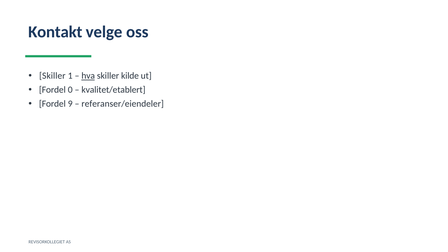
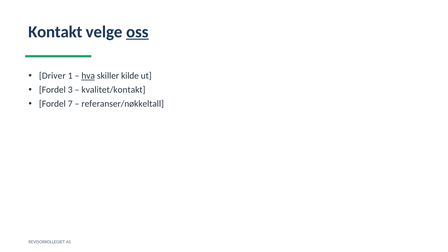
oss underline: none -> present (137, 32)
Skiller: Skiller -> Driver (52, 76)
0: 0 -> 3 (70, 90)
kvalitet/etablert: kvalitet/etablert -> kvalitet/kontakt (113, 90)
9: 9 -> 7 (70, 104)
referanser/eiendeler: referanser/eiendeler -> referanser/nøkkeltall (123, 104)
